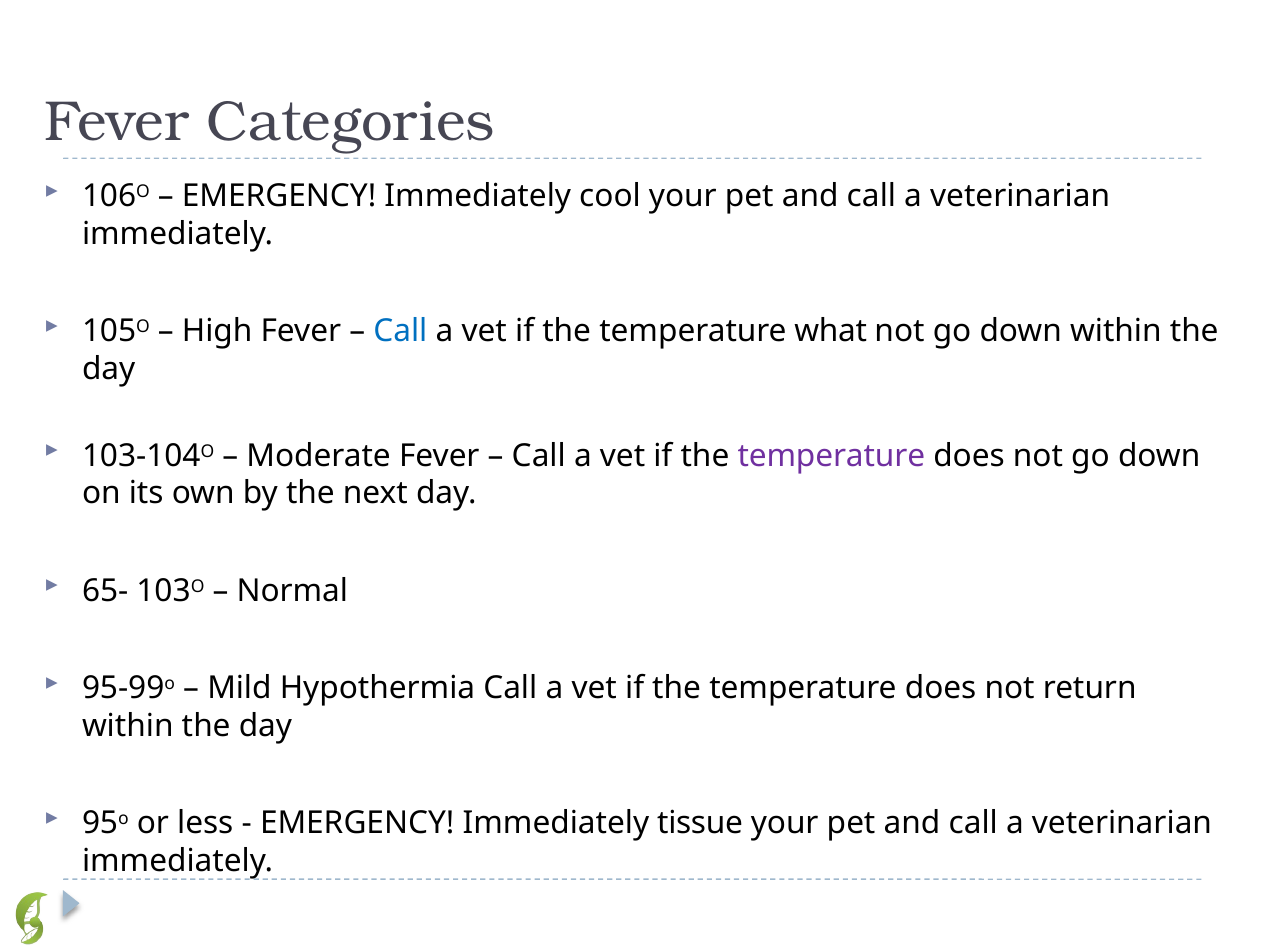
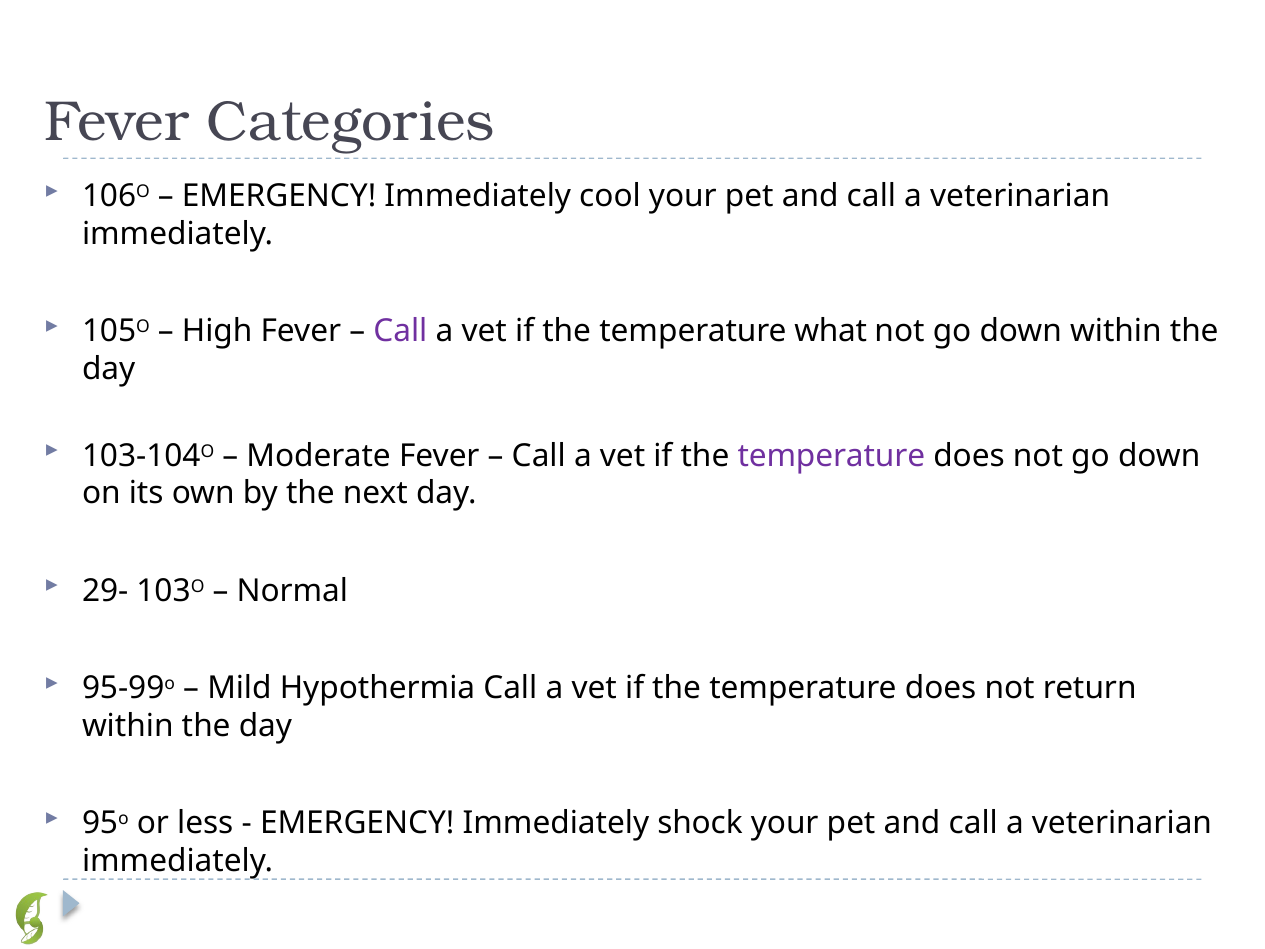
Call colour: blue -> purple (400, 331)
65-: 65- -> 29- (105, 590)
tissue: tissue -> shock (700, 822)
